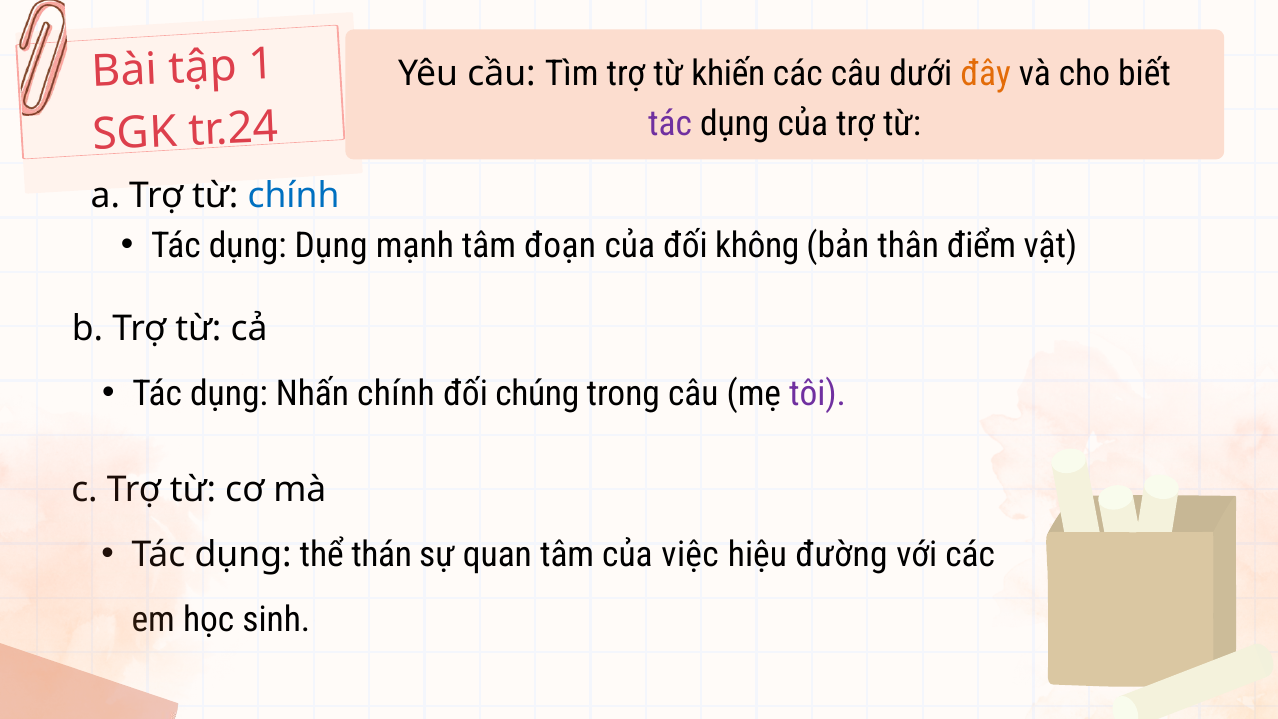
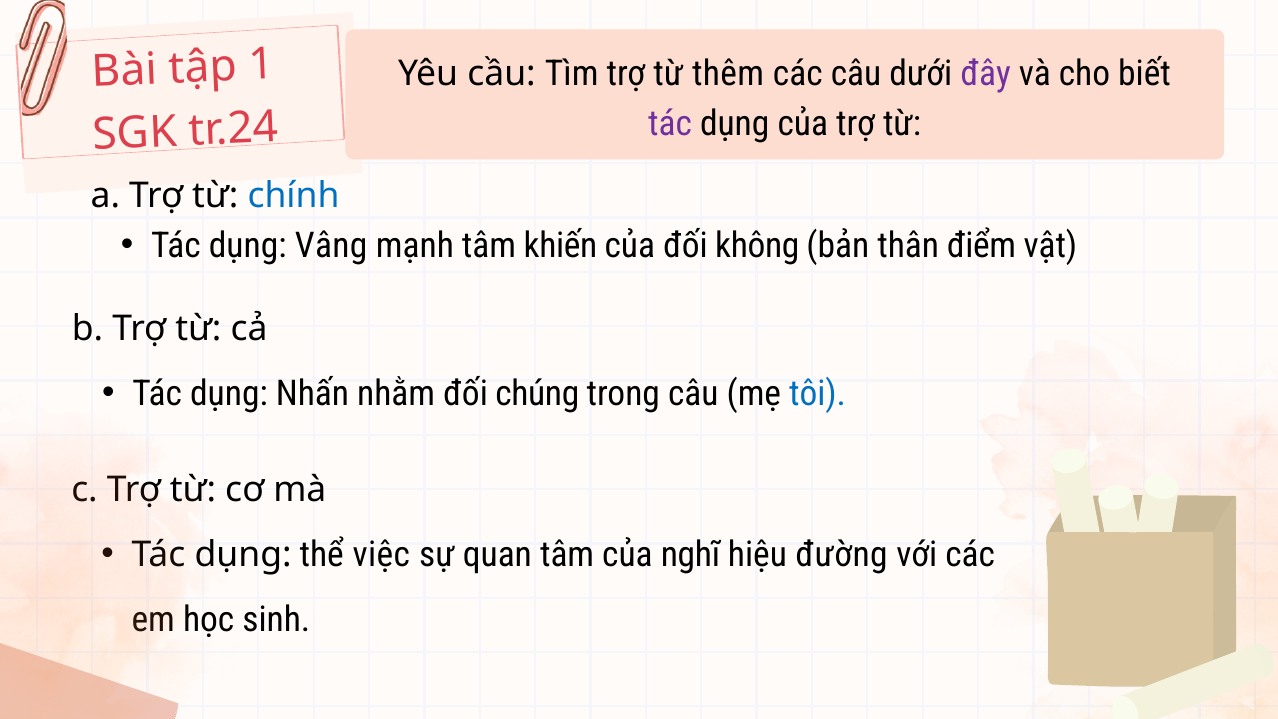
khiến: khiến -> thêm (728, 74)
đây colour: orange -> purple (986, 74)
dụng Dụng: Dụng -> Vâng (331, 245)
đoạn: đoạn -> khiến (561, 245)
chính: chính -> nhằm (396, 394)
tôi colour: purple -> blue (818, 394)
thán: thán -> việc (381, 555)
việc: việc -> nghĩ (690, 555)
